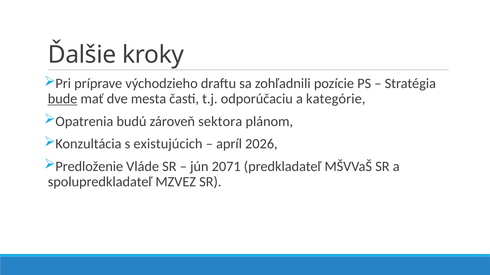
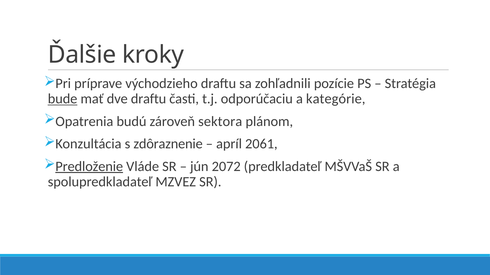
dve mesta: mesta -> draftu (149, 99)
existujúcich: existujúcich -> zdôraznenie (168, 144)
2026: 2026 -> 2061 (261, 144)
Predloženie underline: none -> present (89, 167)
2071: 2071 -> 2072 (226, 167)
